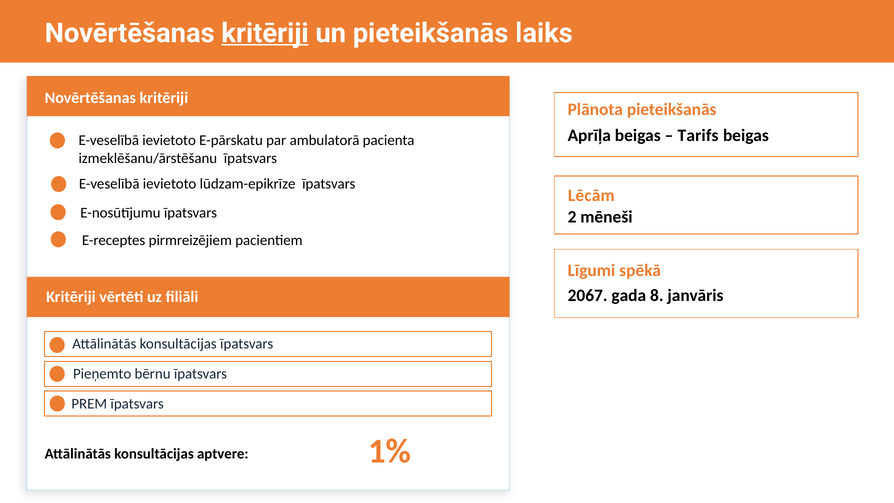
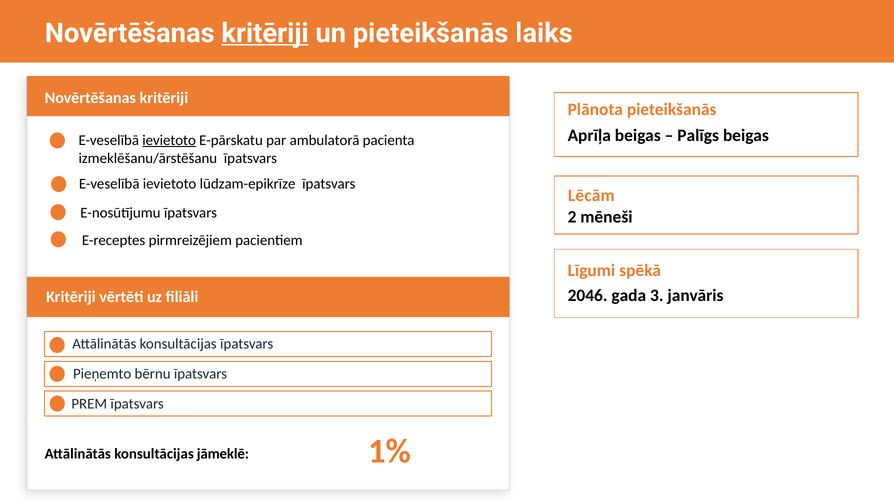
Tarifs: Tarifs -> Palīgs (698, 136)
ievietoto underline: none -> present (169, 140)
2067: 2067 -> 2046 (588, 295)
8: 8 -> 3 (657, 295)
aptvere: aptvere -> jāmeklē (223, 454)
